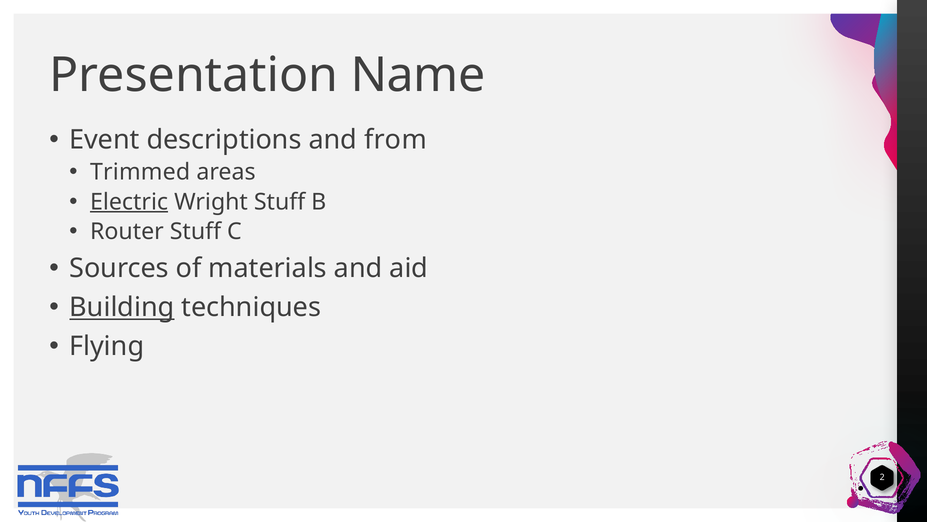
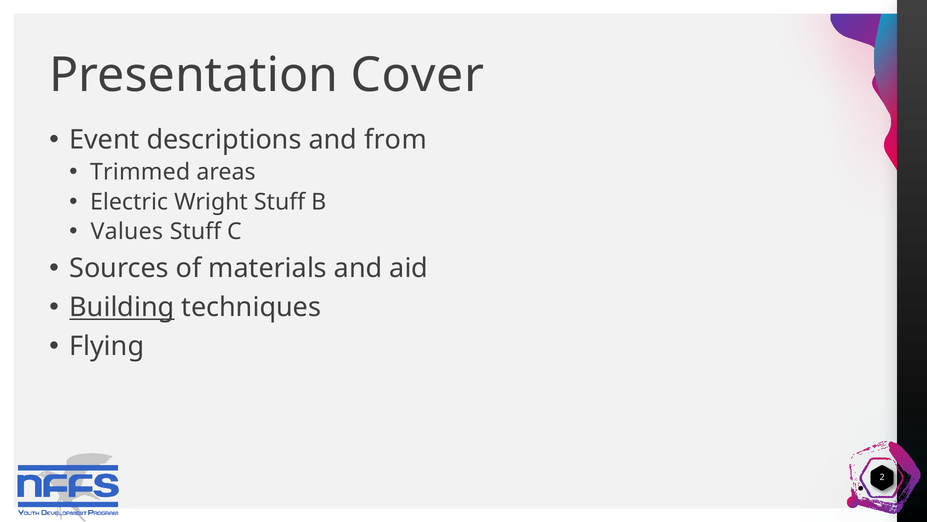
Name: Name -> Cover (417, 75)
Electric underline: present -> none (129, 202)
Router: Router -> Values (127, 231)
